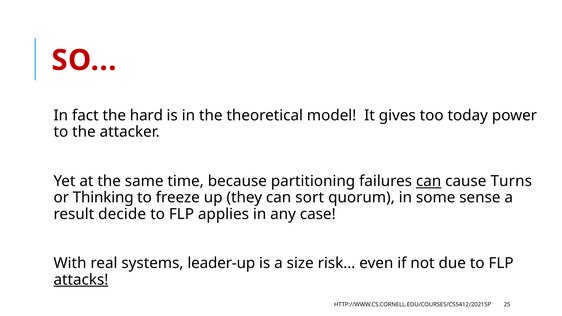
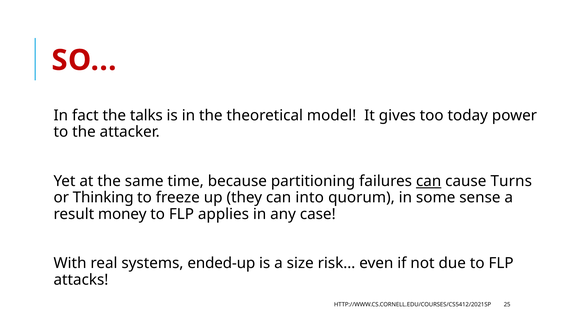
hard: hard -> talks (146, 116)
sort: sort -> into (310, 198)
decide: decide -> money (122, 214)
leader-up: leader-up -> ended-up (221, 263)
attacks underline: present -> none (81, 280)
